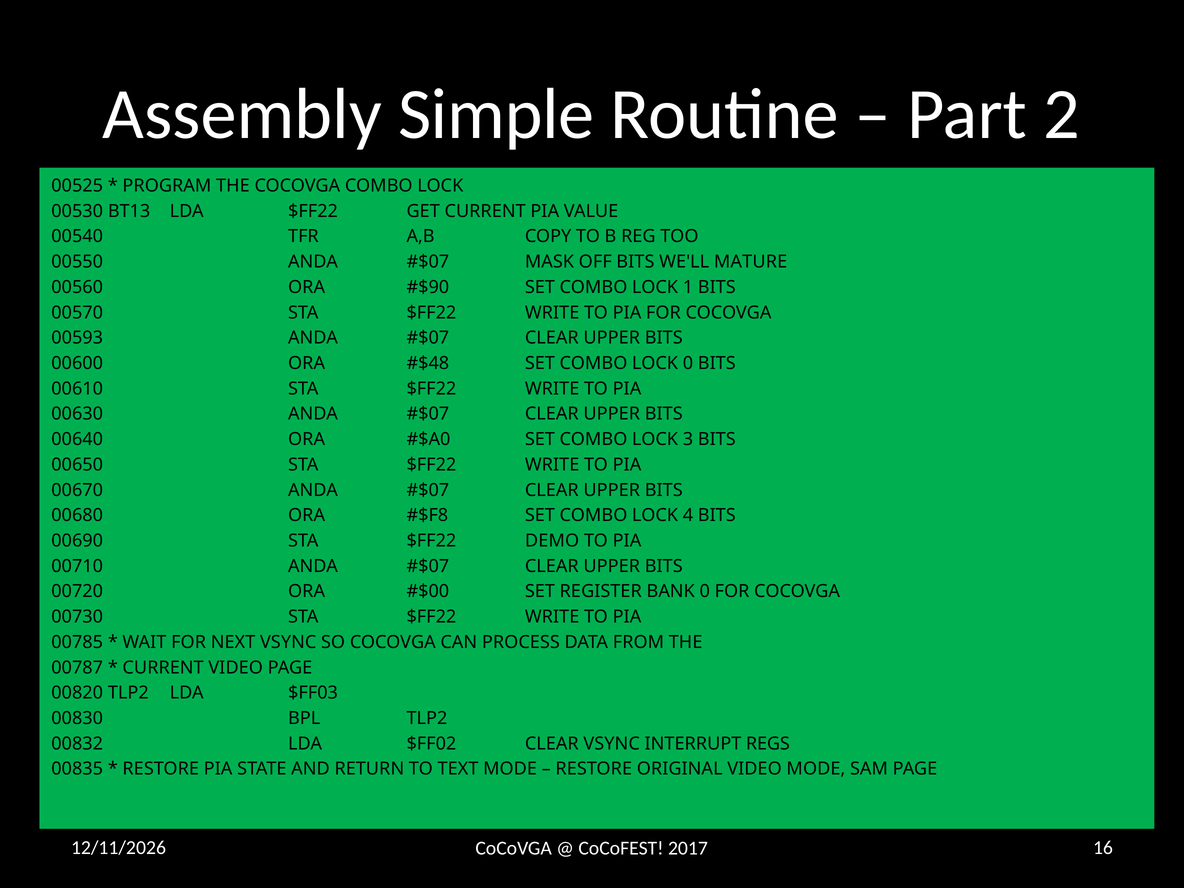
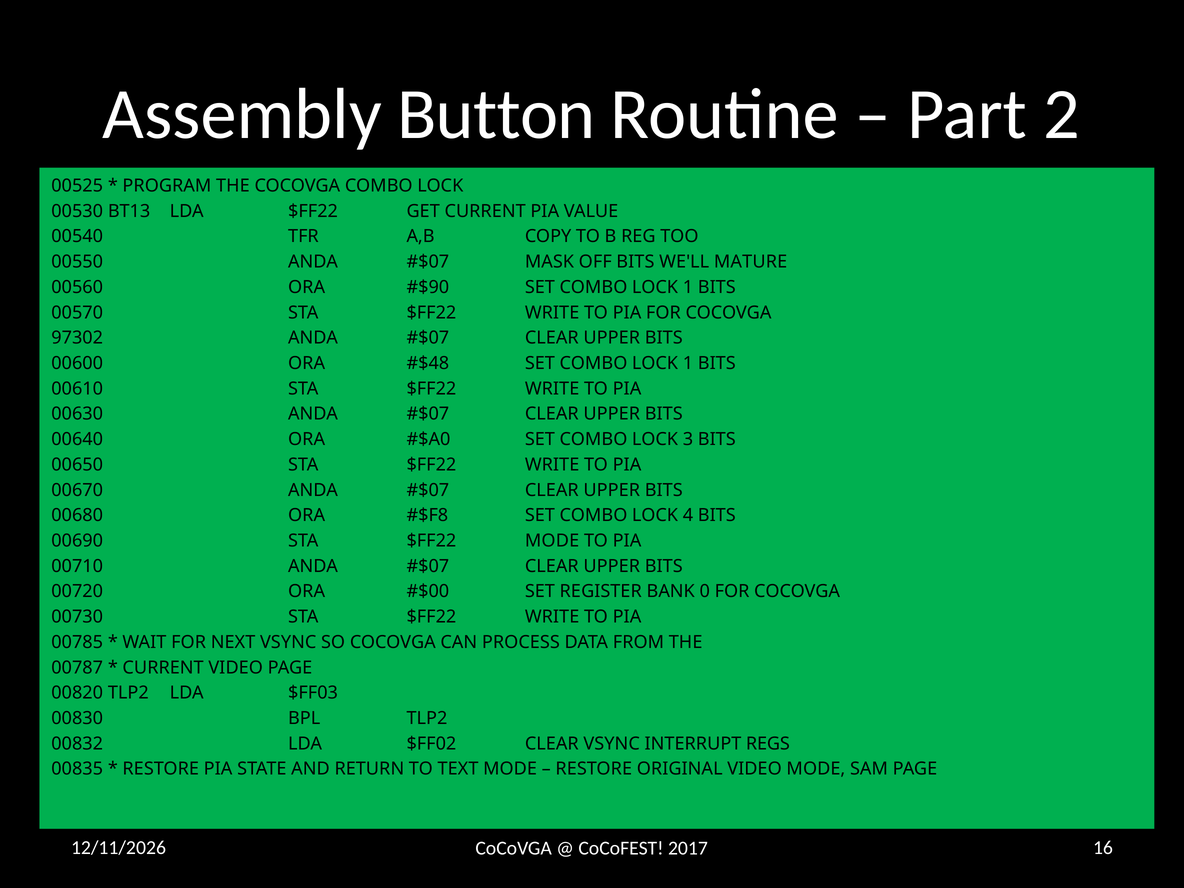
Simple: Simple -> Button (496, 115)
00593: 00593 -> 97302 (77, 338)
0: 0 -> 1 (688, 363)
$FF22 DEMO: DEMO -> MODE (552, 541)
